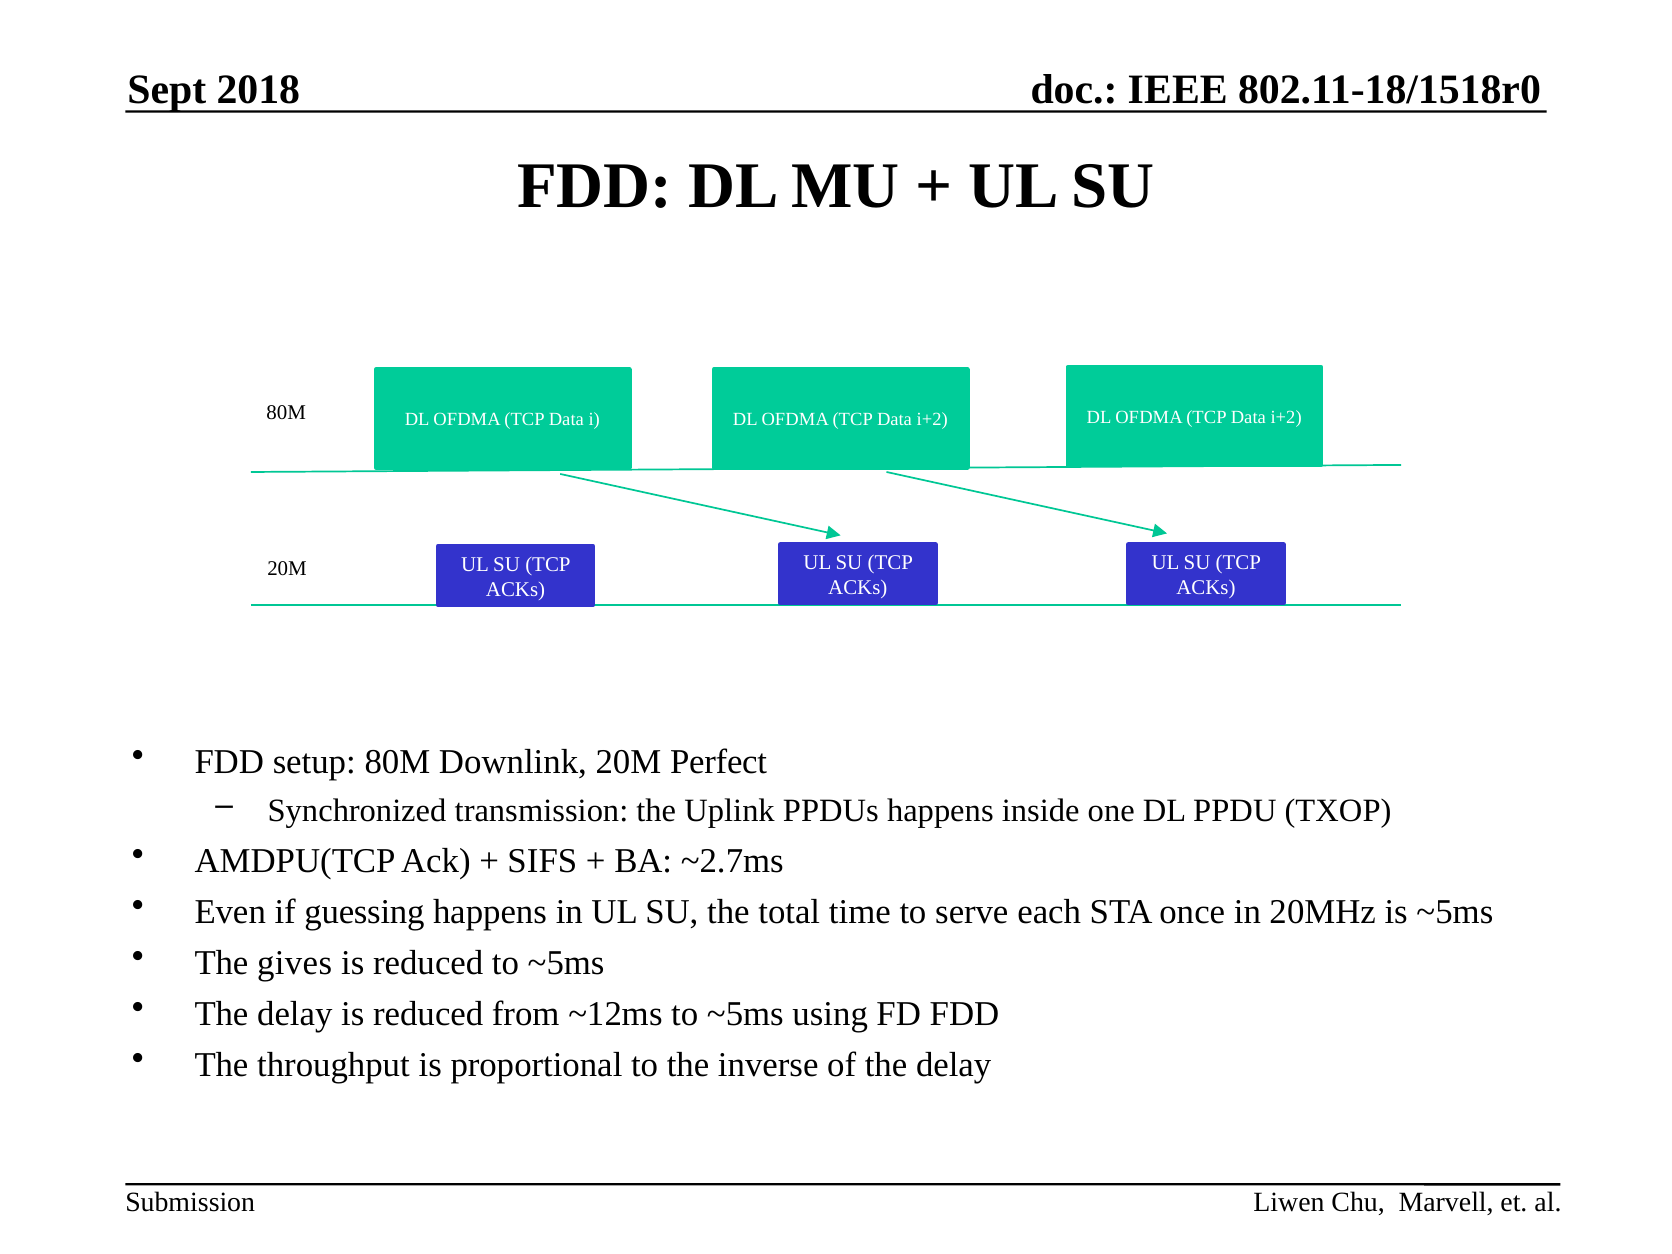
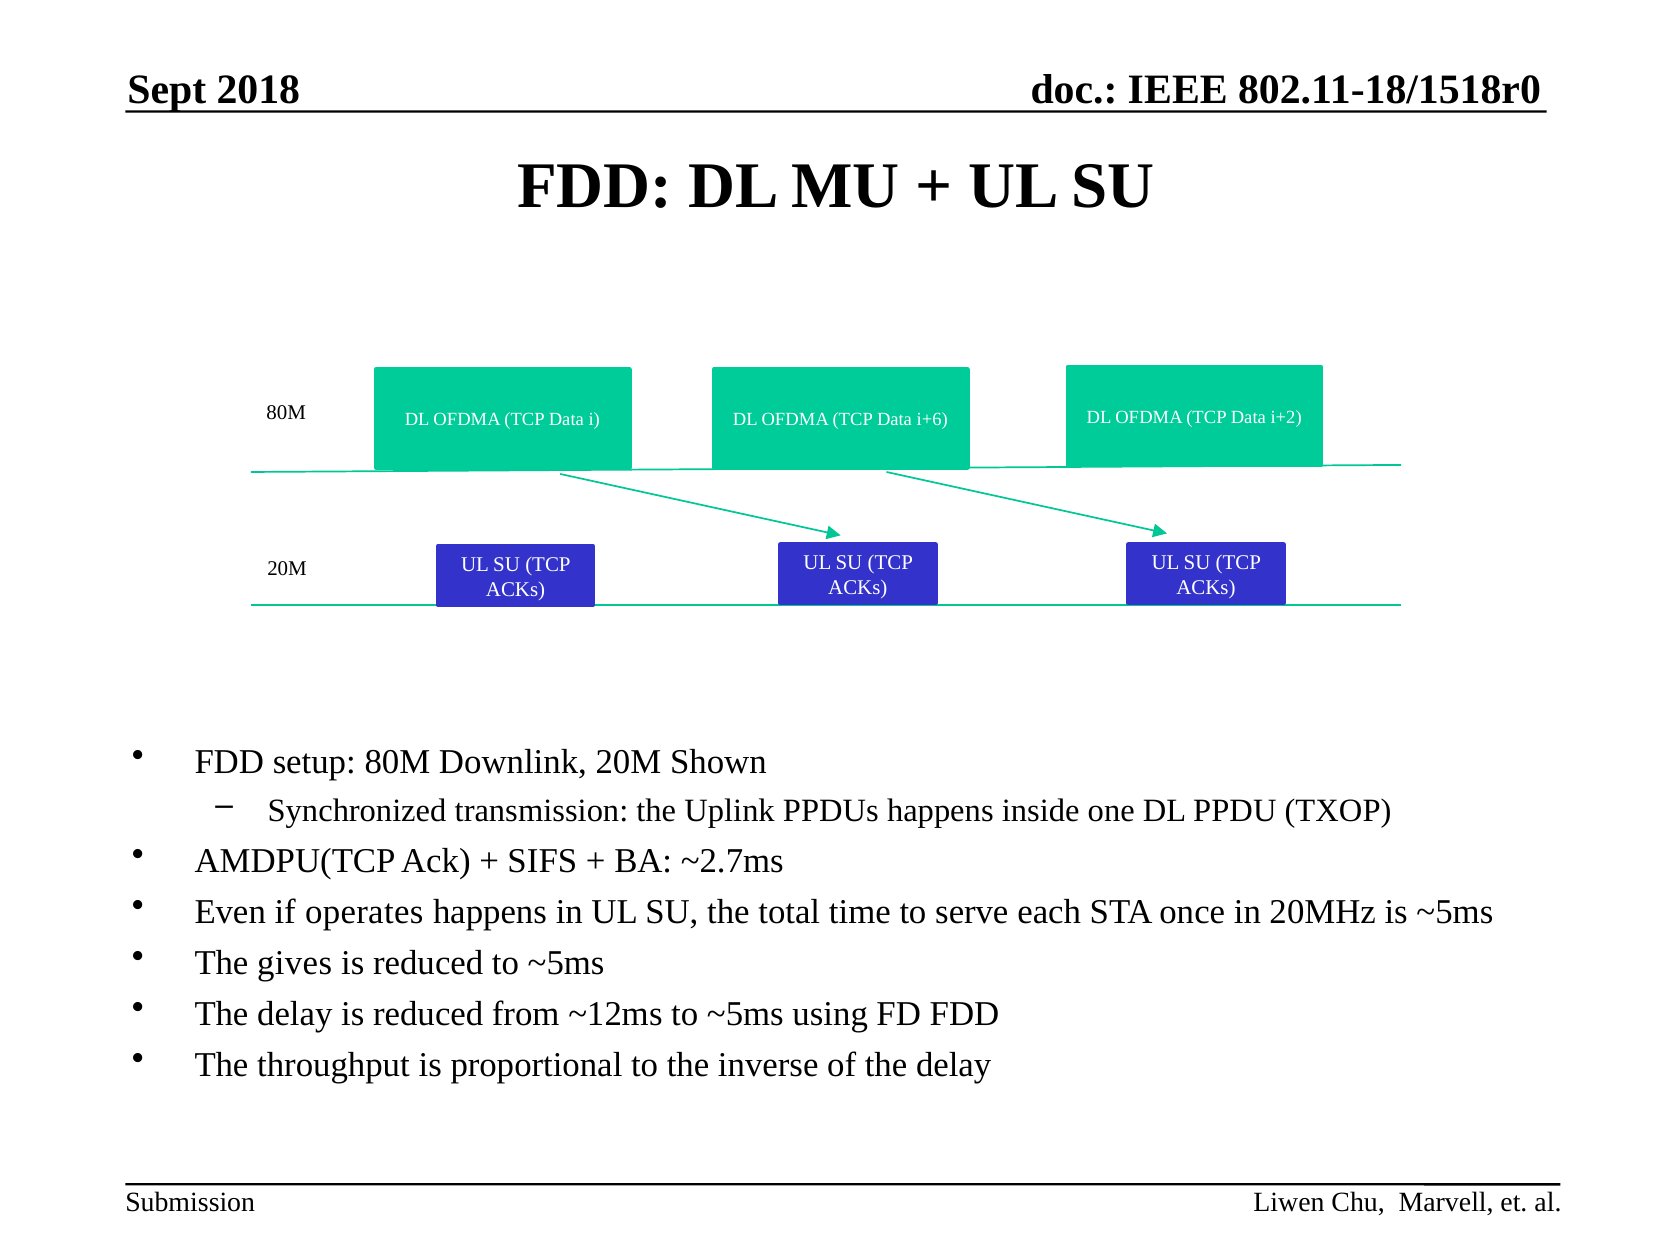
i+2: i+2 -> i+6 (932, 420)
Perfect: Perfect -> Shown (718, 762)
guessing: guessing -> operates (364, 912)
